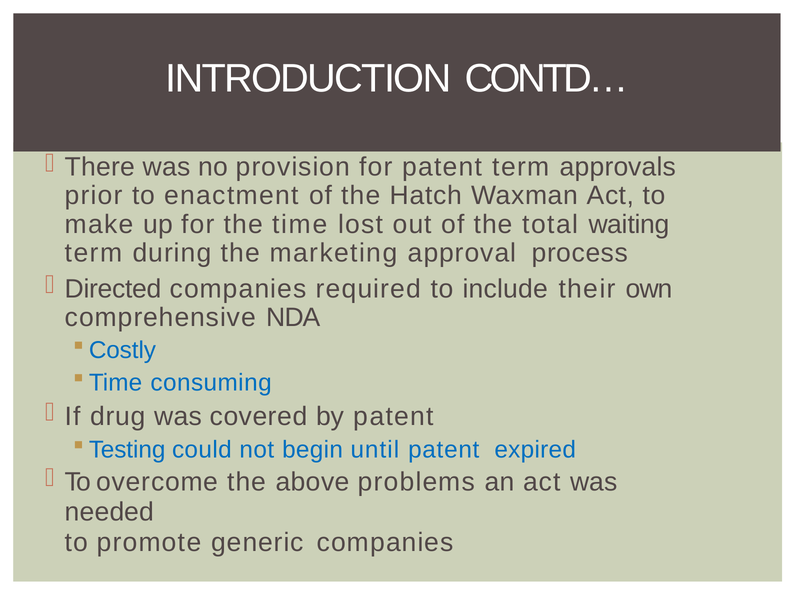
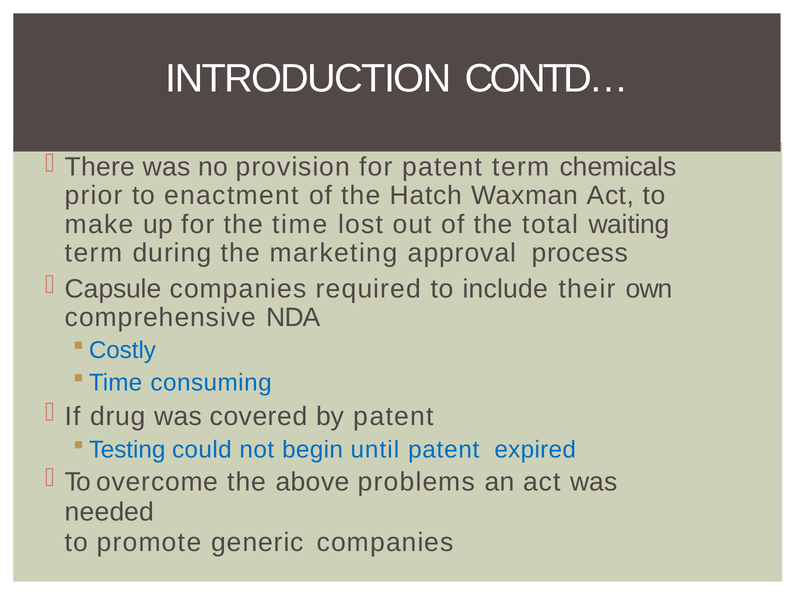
approvals: approvals -> chemicals (618, 167)
Directed: Directed -> Capsule (113, 289)
